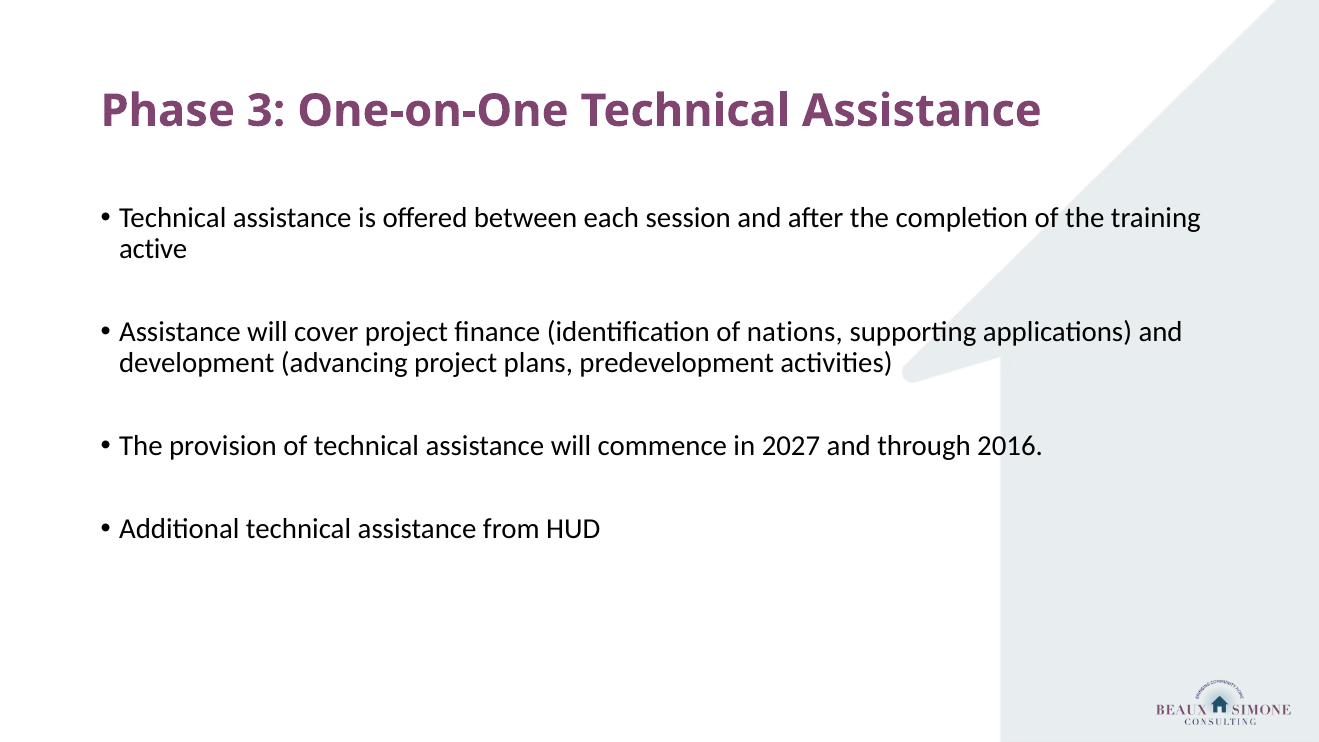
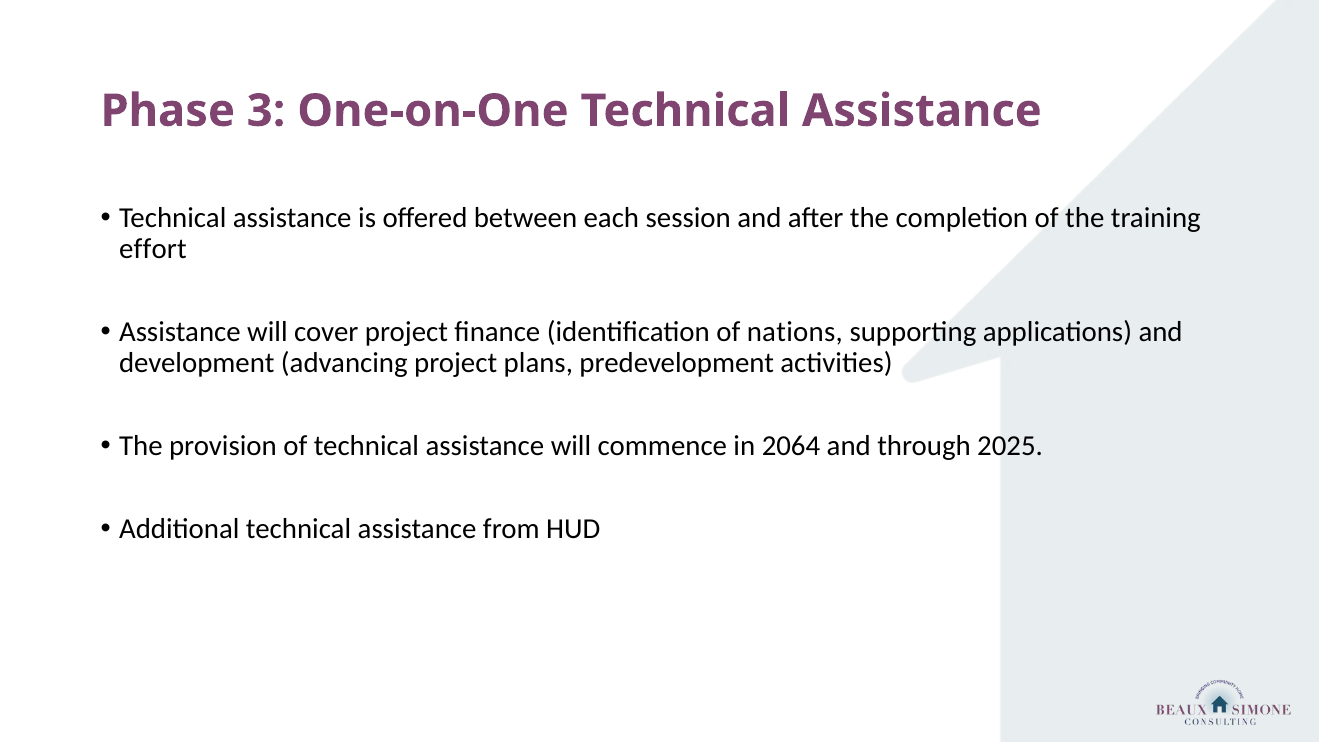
active: active -> effort (153, 249)
2027: 2027 -> 2064 (791, 446)
2016: 2016 -> 2025 (1010, 446)
